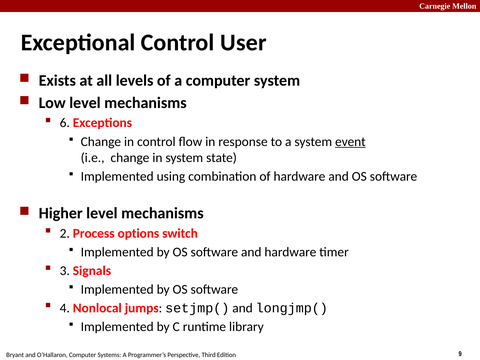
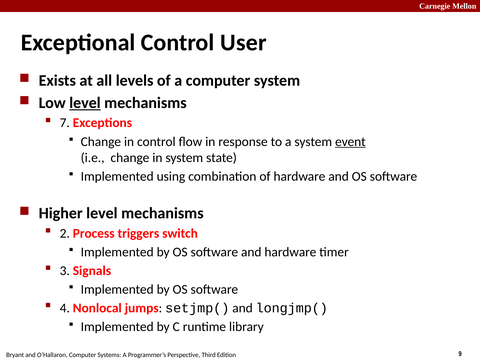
level underline: none -> present (85, 103)
6: 6 -> 7 (65, 123)
options: options -> triggers (138, 233)
